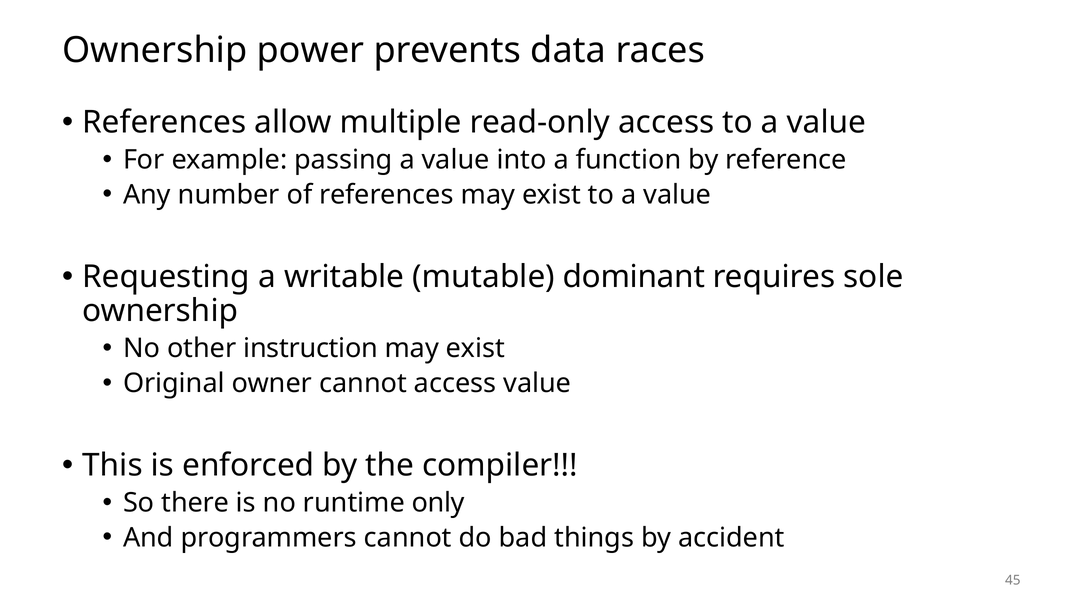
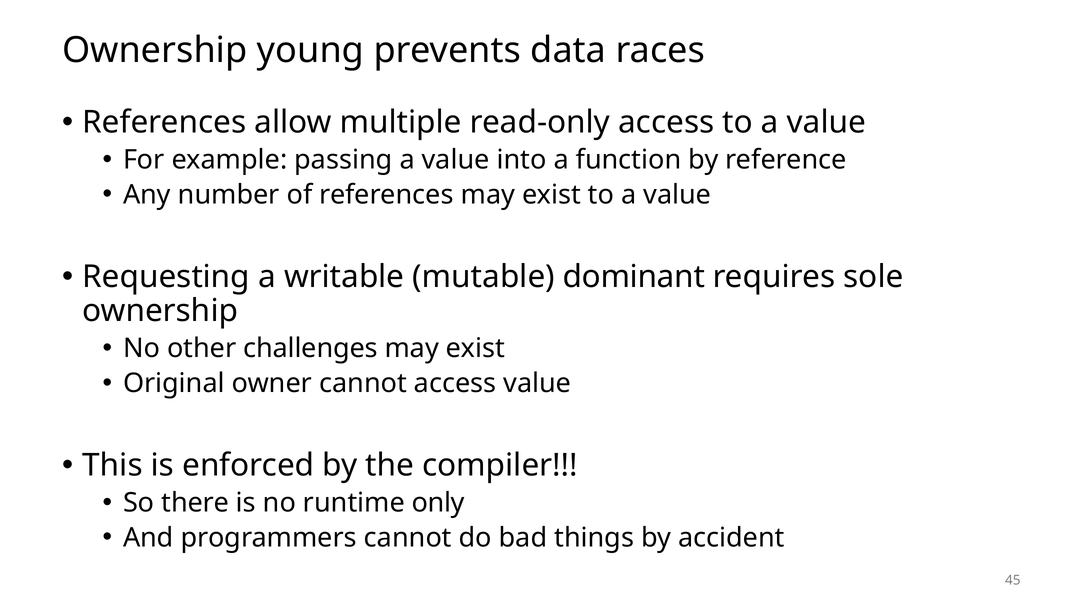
power: power -> young (310, 51)
instruction: instruction -> challenges (311, 348)
